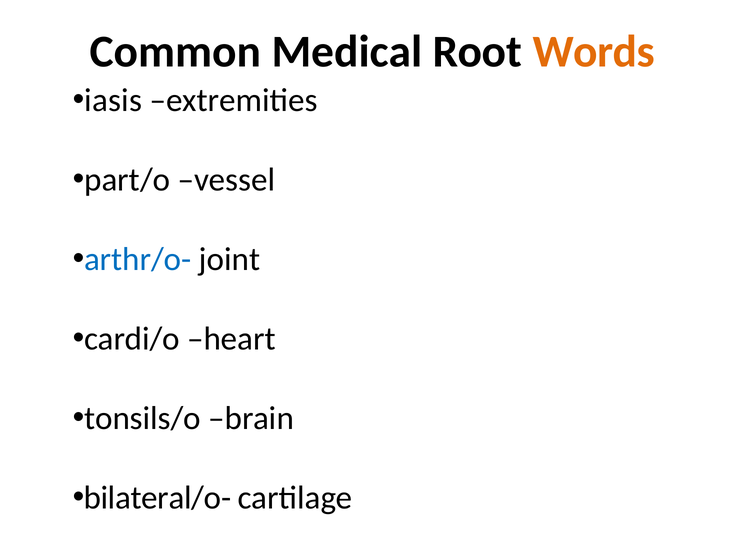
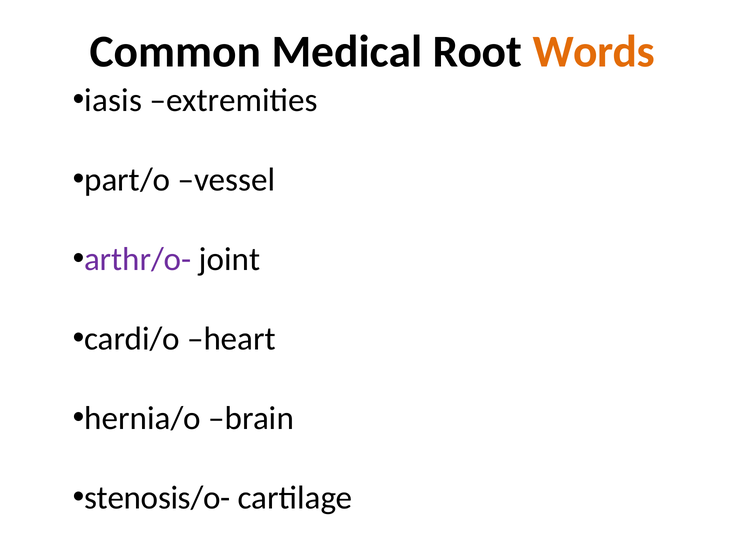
arthr/o- colour: blue -> purple (138, 259)
tonsils/o: tonsils/o -> hernia/o (143, 418)
bilateral/o-: bilateral/o- -> stenosis/o- (157, 498)
